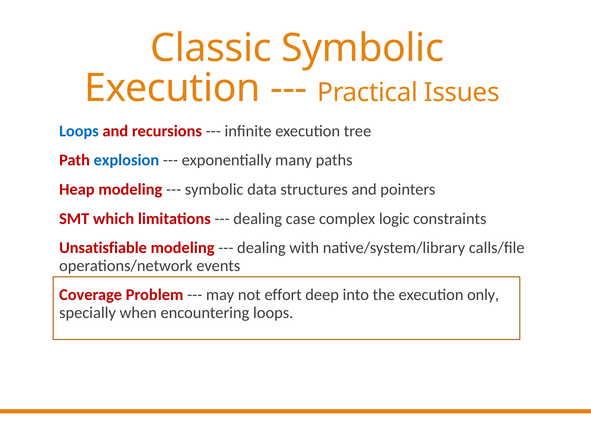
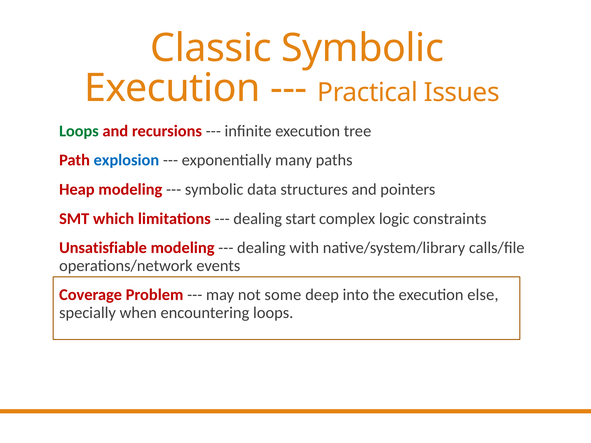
Loops colour: blue -> green (79, 131)
case: case -> start (301, 219)
effort: effort -> some (283, 295)
only: only -> else (483, 295)
